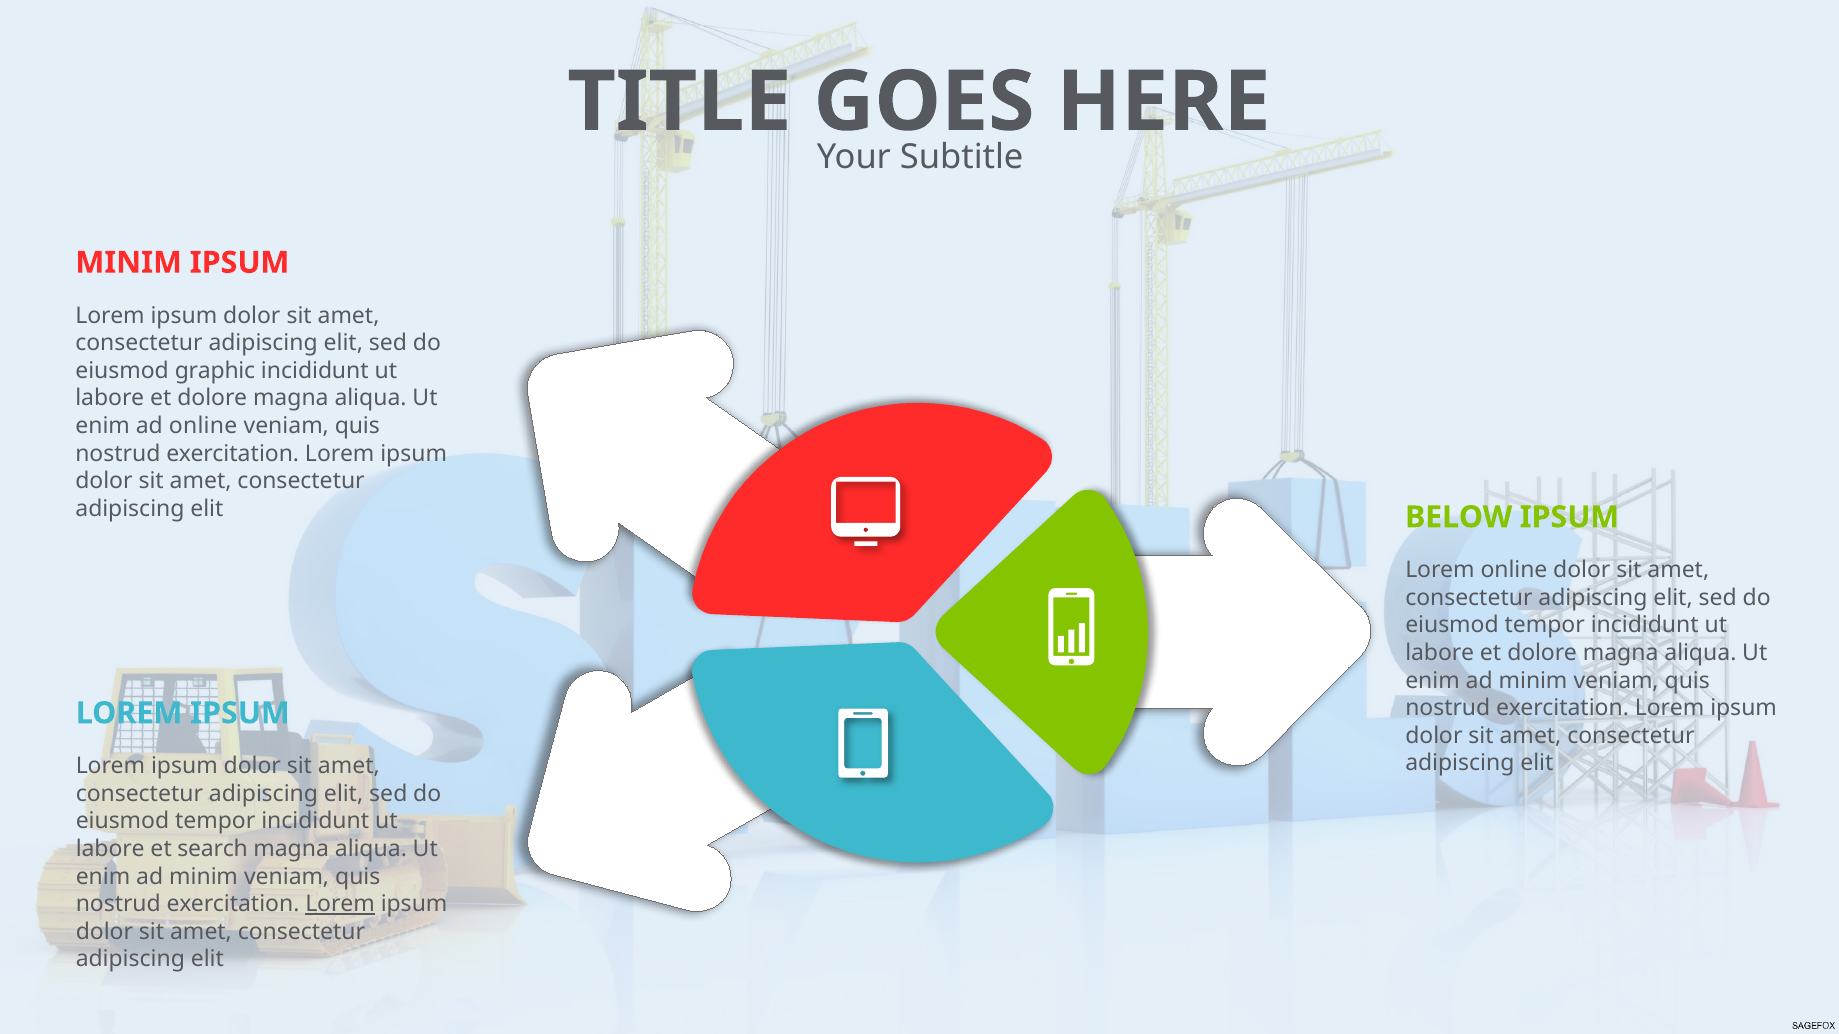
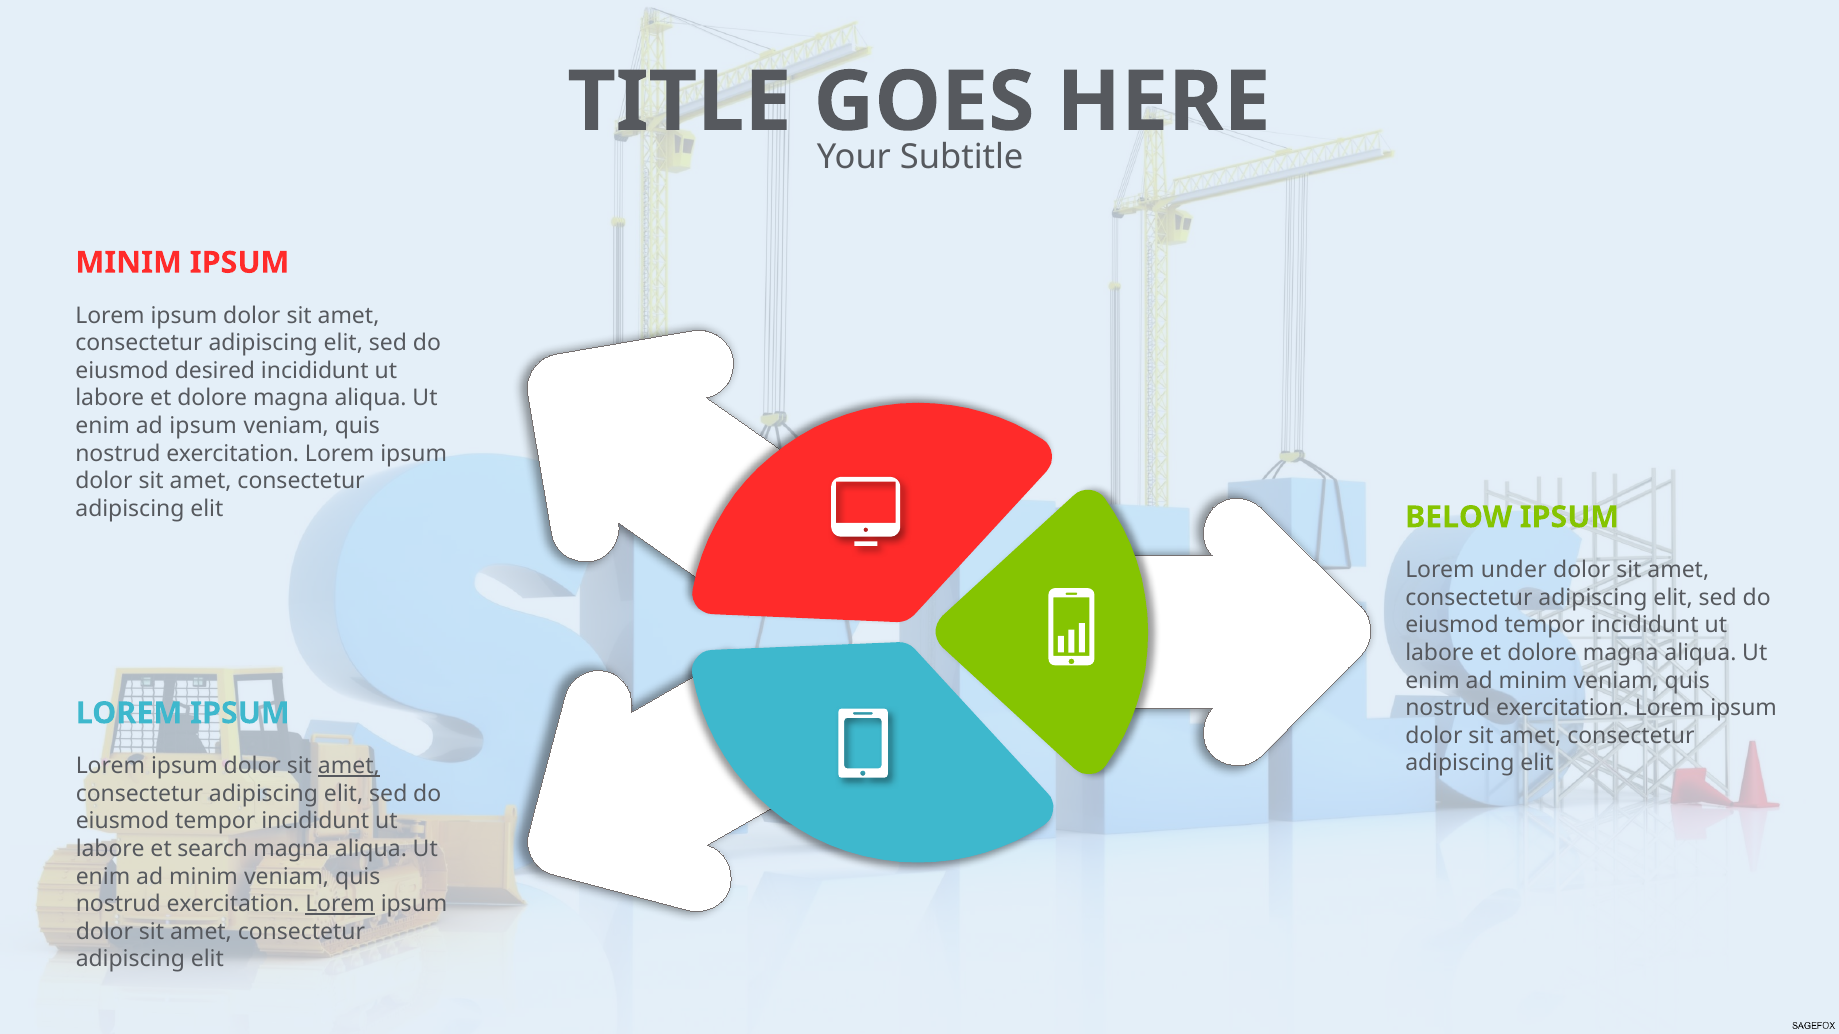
graphic: graphic -> desired (215, 371)
ad online: online -> ipsum (203, 426)
Lorem online: online -> under (1514, 570)
amet underline: none -> present (349, 766)
